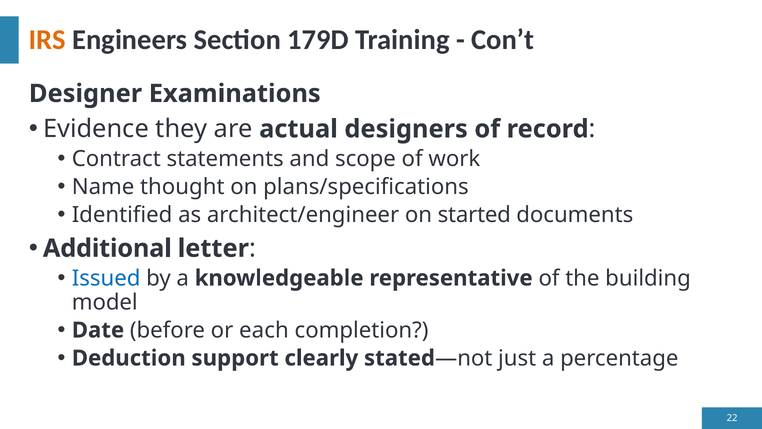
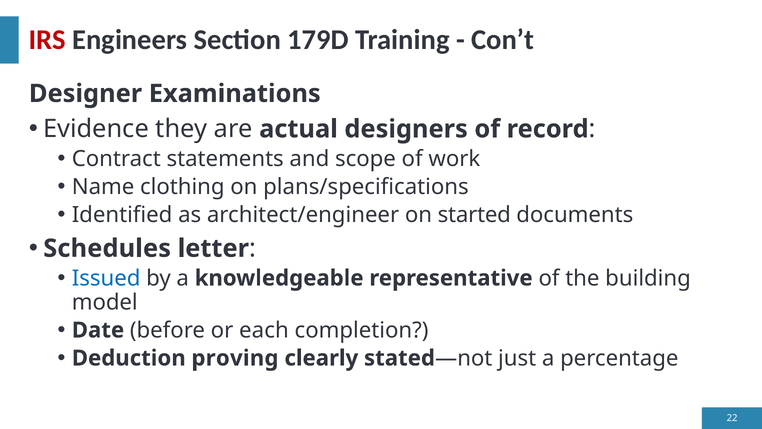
IRS colour: orange -> red (47, 40)
thought: thought -> clothing (182, 187)
Additional: Additional -> Schedules (107, 248)
support: support -> proving (235, 358)
